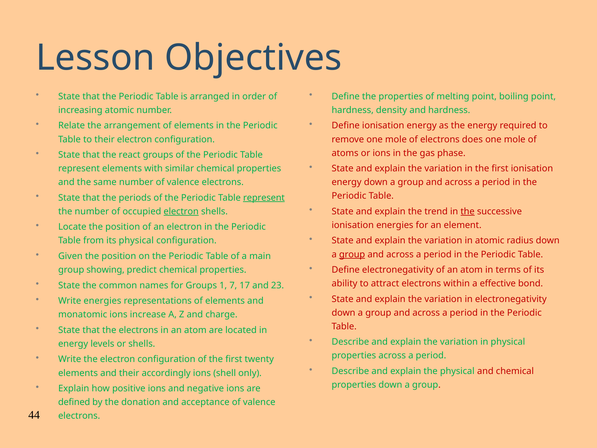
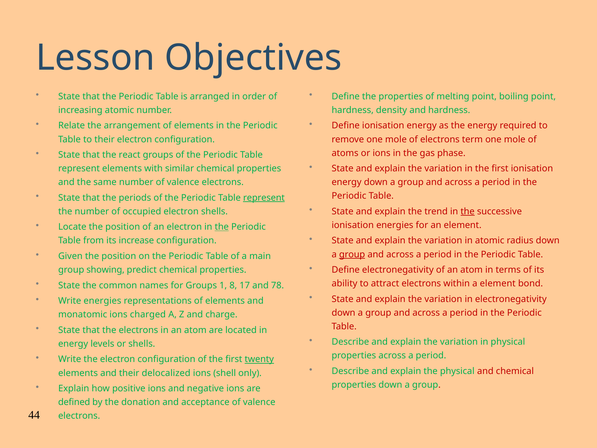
does: does -> term (472, 139)
electron underline: present -> none (181, 211)
the underline: none -> present (222, 227)
its physical: physical -> increase (136, 241)
7: 7 -> 8 (233, 285)
23: 23 -> 78 (278, 285)
a effective: effective -> element (498, 283)
increase: increase -> charged (148, 314)
twenty underline: none -> present (259, 359)
accordingly: accordingly -> delocalized (166, 373)
